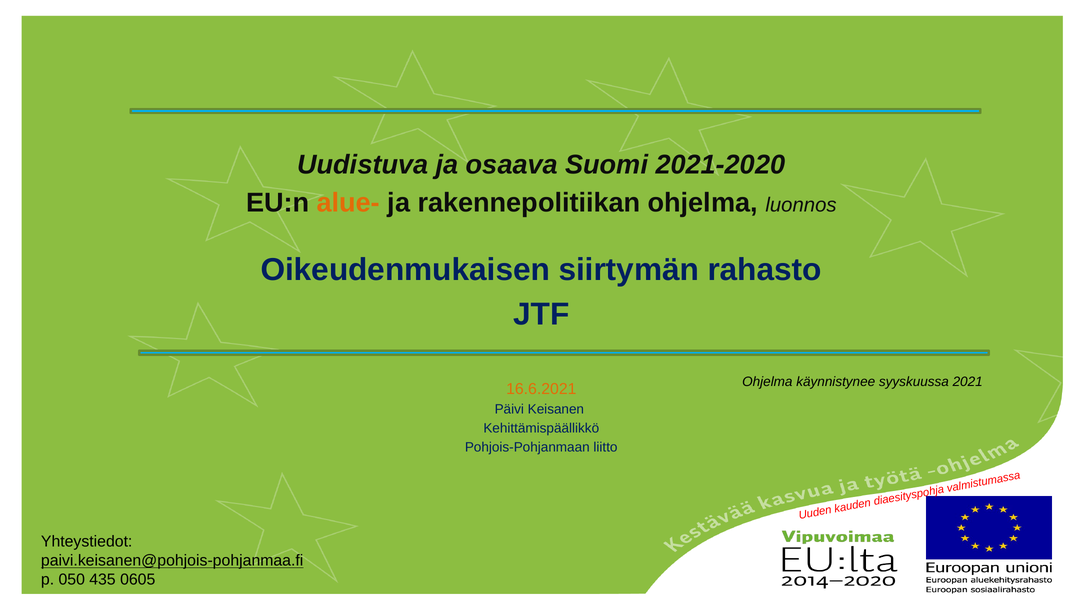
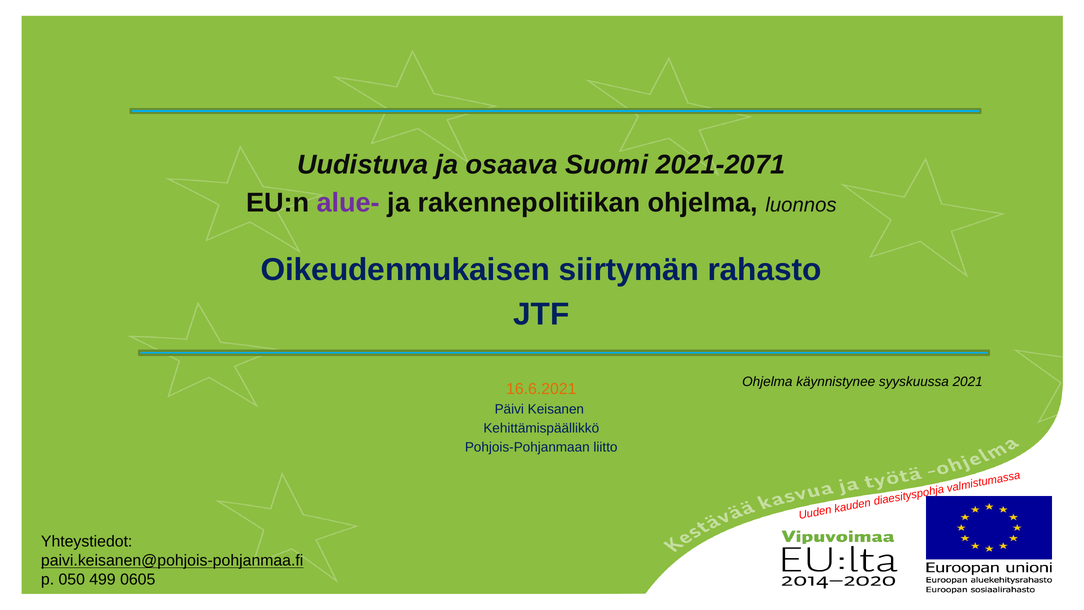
2021-2020: 2021-2020 -> 2021-2071 (720, 165)
alue- colour: orange -> purple (348, 203)
435: 435 -> 499 (102, 579)
